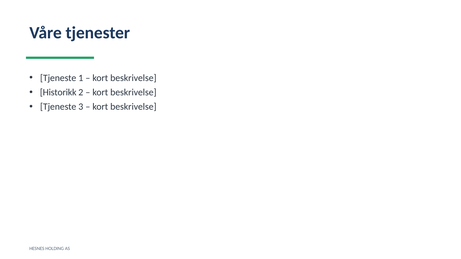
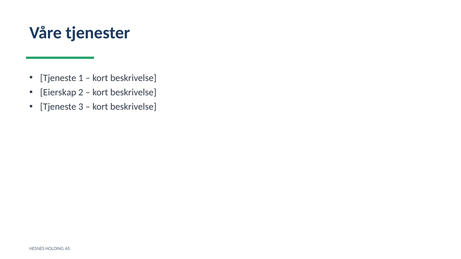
Historikk: Historikk -> Eierskap (58, 92)
